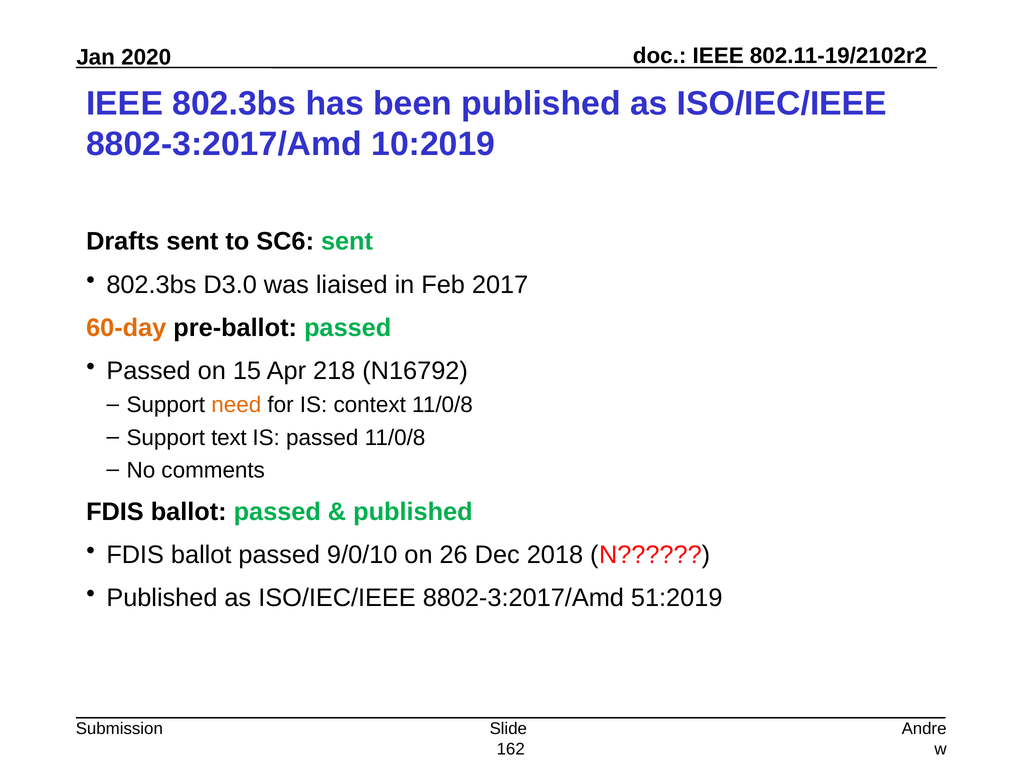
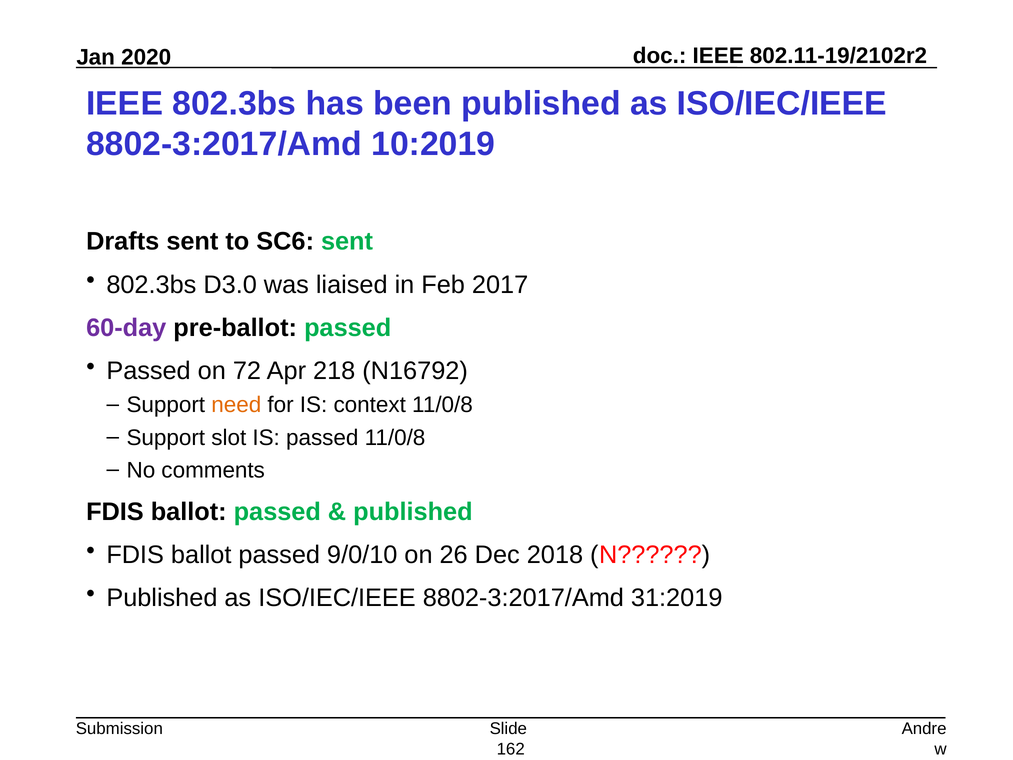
60-day colour: orange -> purple (126, 328)
15: 15 -> 72 (247, 371)
text: text -> slot (229, 437)
51:2019: 51:2019 -> 31:2019 (677, 598)
